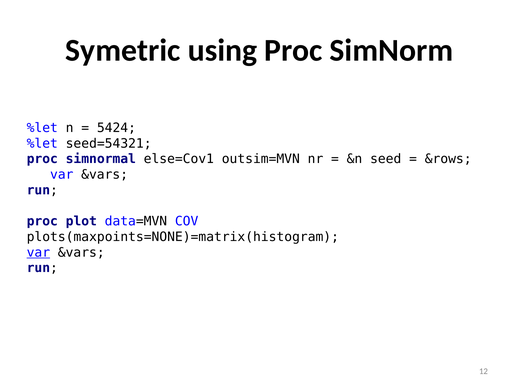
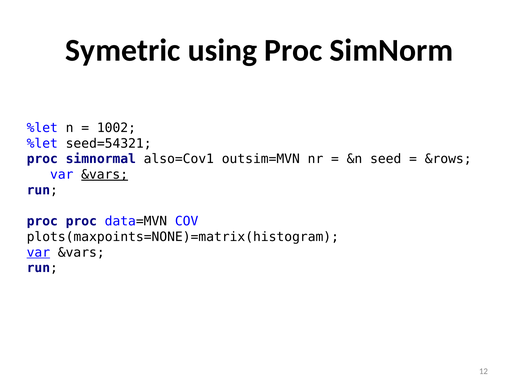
5424: 5424 -> 1002 (116, 128)
else=Cov1: else=Cov1 -> also=Cov1 (179, 159)
&vars underline: none -> present (105, 175)
proc plot: plot -> proc (81, 221)
